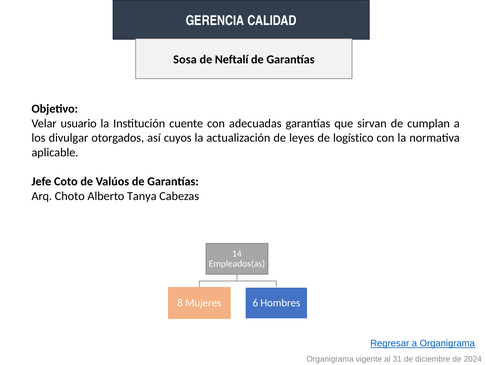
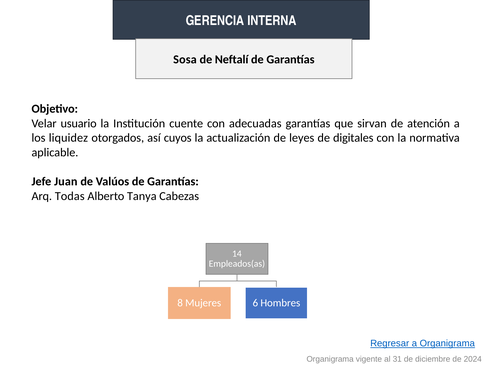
CALIDAD: CALIDAD -> INTERNA (272, 21)
cumplan: cumplan -> atención (429, 123)
divulgar: divulgar -> liquidez (68, 138)
logístico: logístico -> digitales (353, 138)
Coto: Coto -> Juan (66, 181)
Choto: Choto -> Todas (70, 196)
